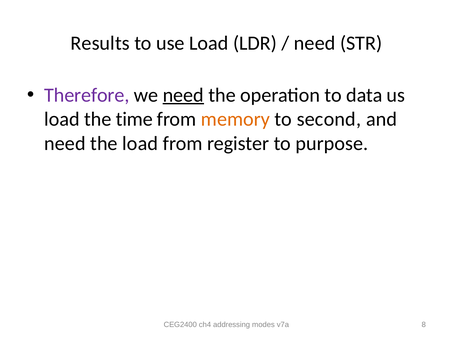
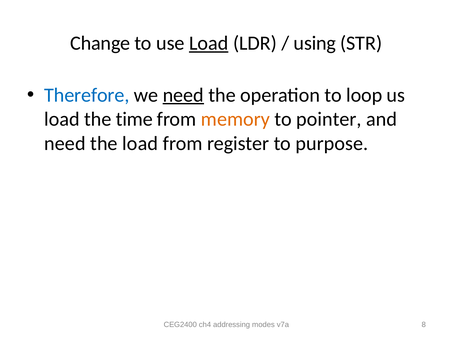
Results: Results -> Change (100, 43)
Load underline: none -> present (209, 43)
need: need -> using (315, 43)
Therefore colour: purple -> blue (87, 95)
data: data -> loop (364, 95)
second: second -> pointer (329, 119)
